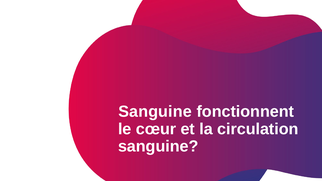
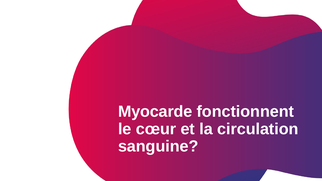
Sanguine: Sanguine -> Myocarde (155, 112)
